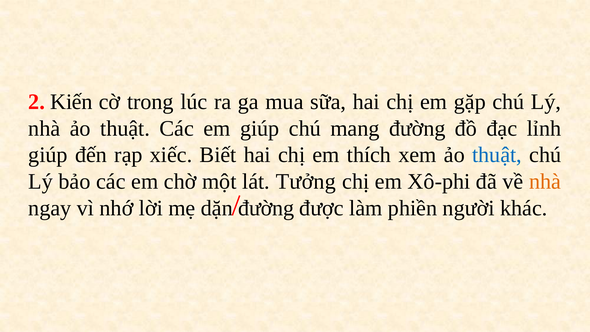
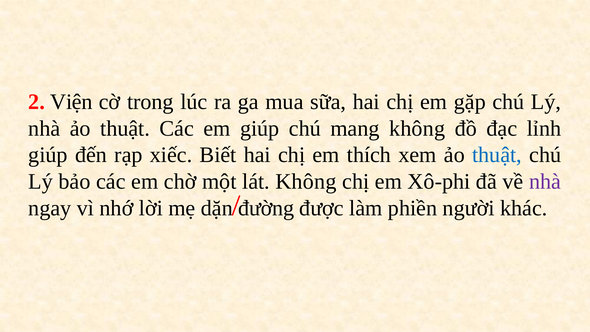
Kiến: Kiến -> Viện (71, 102)
mang đường: đường -> không (417, 128)
lát Tưởng: Tưởng -> Không (306, 181)
nhà colour: orange -> purple (545, 181)
